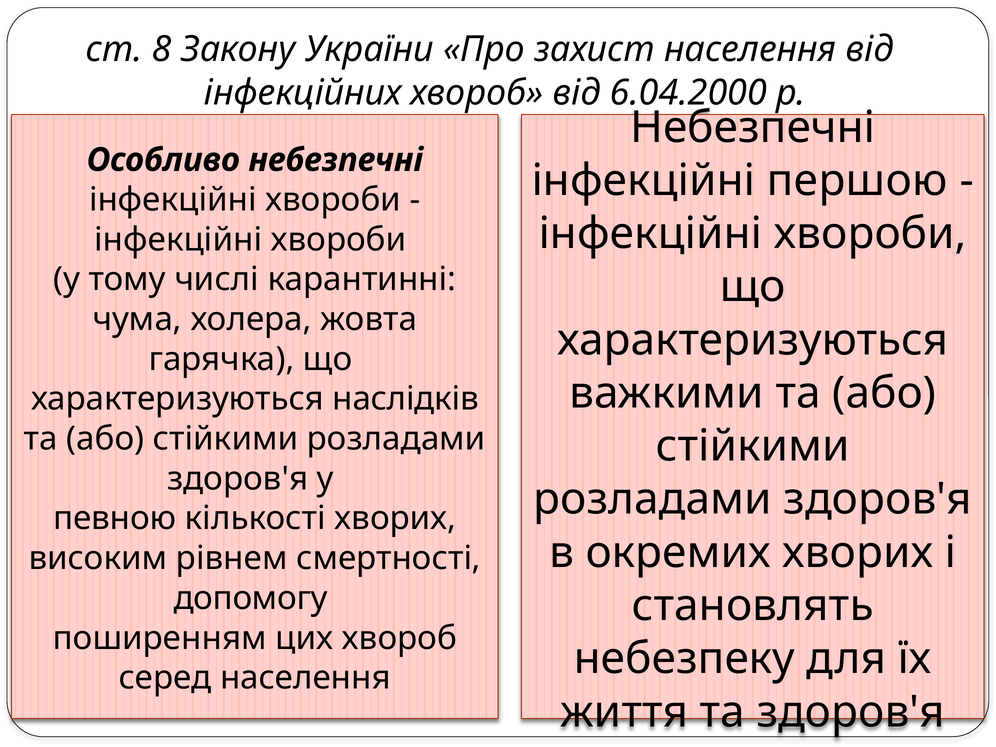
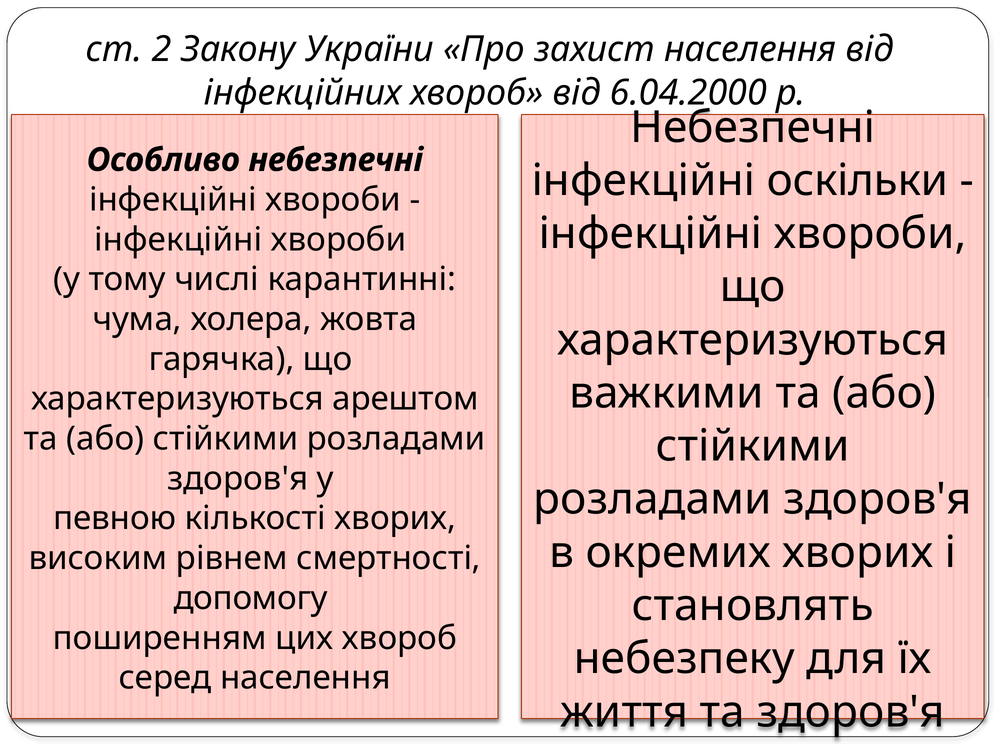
8: 8 -> 2 (162, 50)
першою: першою -> оскільки (858, 181)
наслідків: наслідків -> арештом (406, 399)
